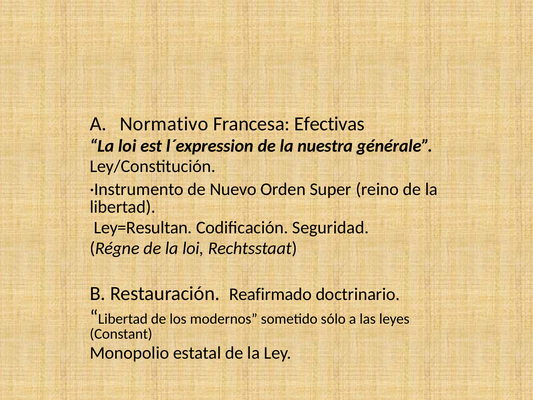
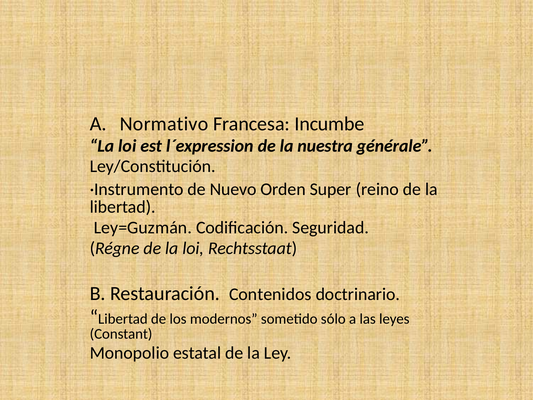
Efectivas: Efectivas -> Incumbe (329, 124)
Ley=Resultan: Ley=Resultan -> Ley=Guzmán (143, 227)
Reafirmado: Reafirmado -> Contenidos (270, 294)
